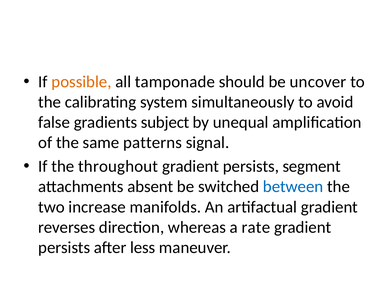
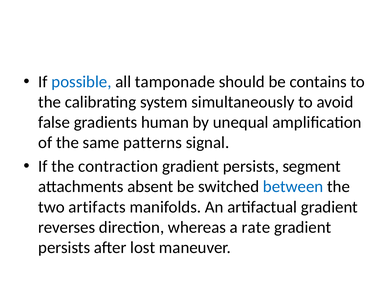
possible colour: orange -> blue (81, 82)
uncover: uncover -> contains (318, 82)
subject: subject -> human (165, 122)
throughout: throughout -> contraction (118, 166)
increase: increase -> artifacts (97, 207)
less: less -> lost (143, 247)
